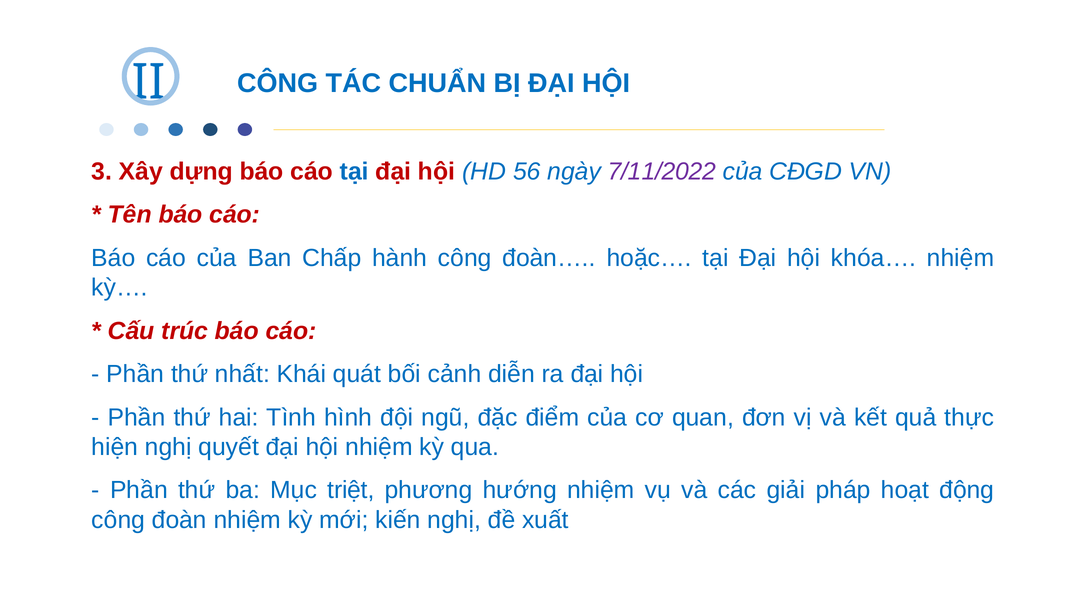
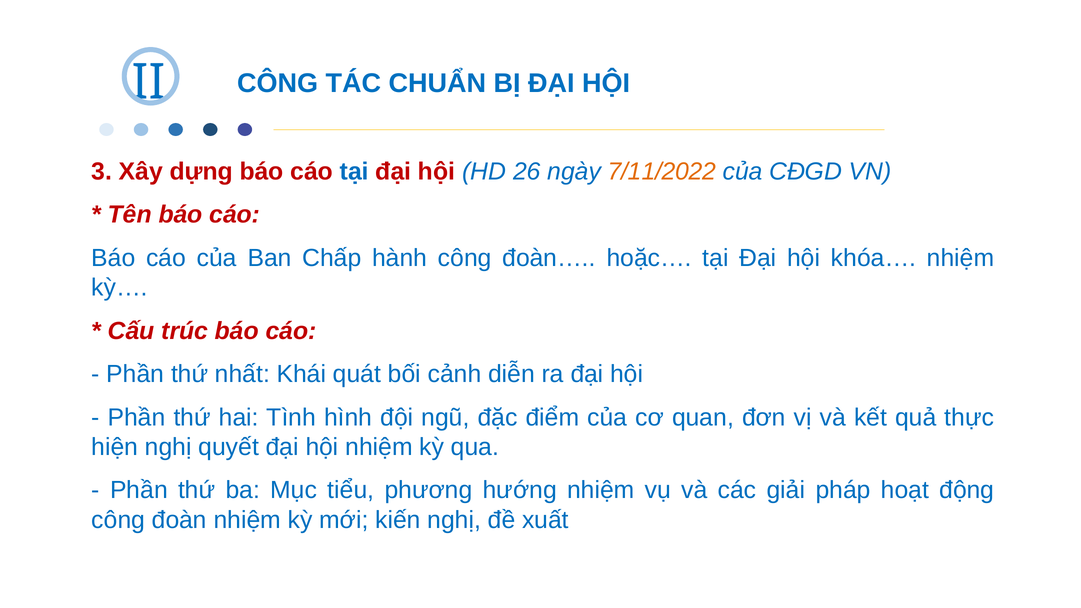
56: 56 -> 26 (527, 171)
7/11/2022 colour: purple -> orange (662, 171)
triệt: triệt -> tiểu (351, 490)
